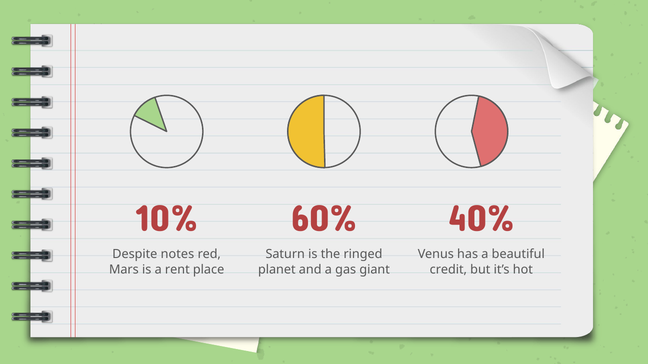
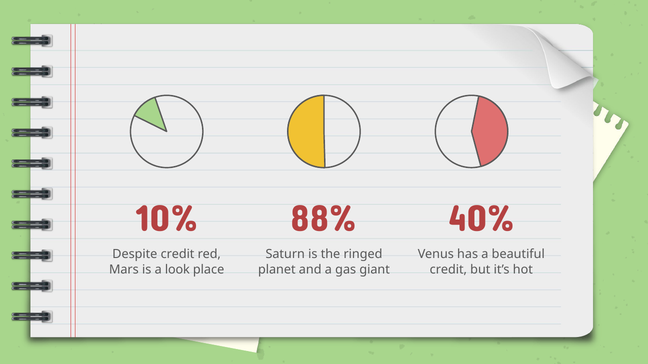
60%: 60% -> 88% (324, 219)
Despite notes: notes -> credit (178, 255)
rent: rent -> look (177, 270)
